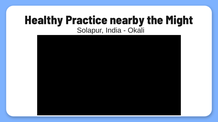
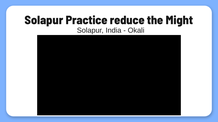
Healthy: Healthy -> Solapur (44, 20)
nearby: nearby -> reduce (127, 20)
